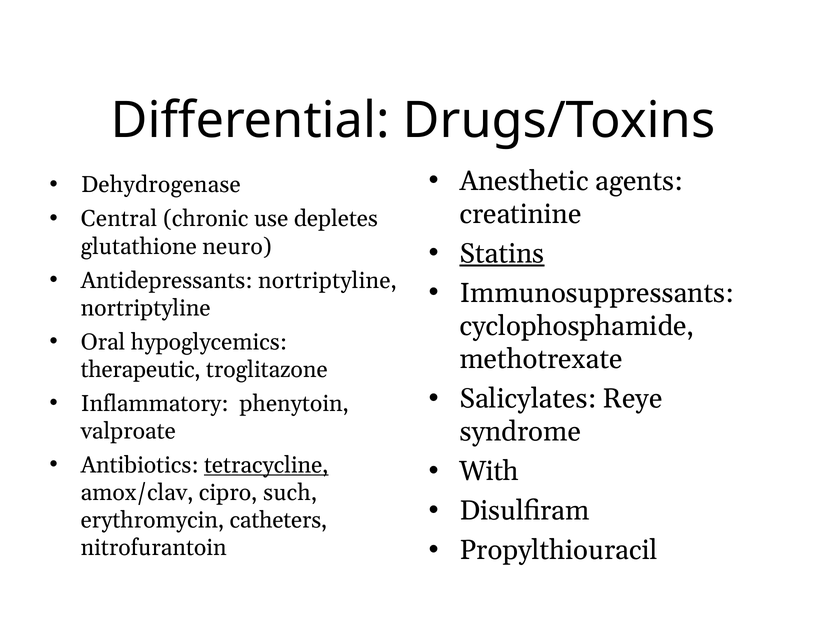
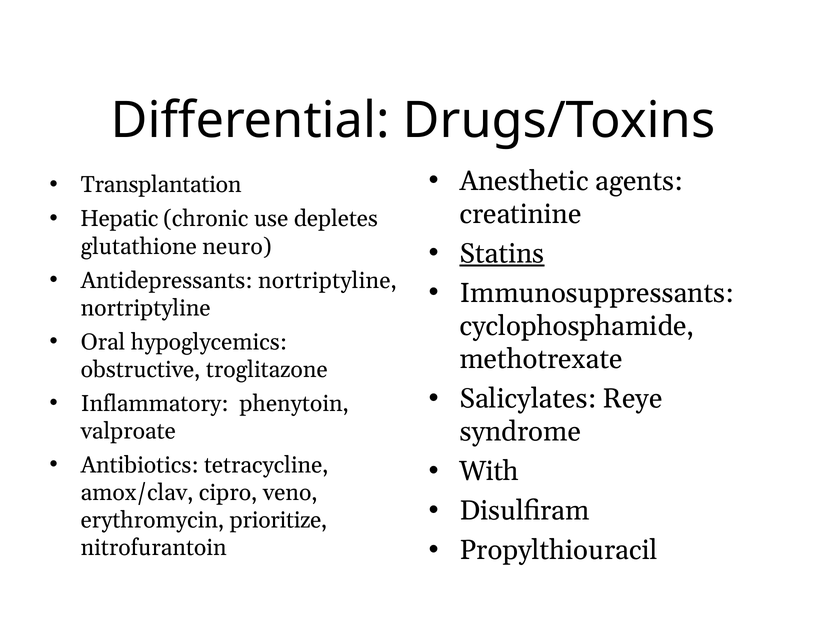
Dehydrogenase: Dehydrogenase -> Transplantation (161, 185)
Central: Central -> Hepatic (119, 219)
therapeutic: therapeutic -> obstructive (141, 370)
tetracycline underline: present -> none (266, 465)
such: such -> veno (290, 493)
catheters: catheters -> prioritize (278, 521)
